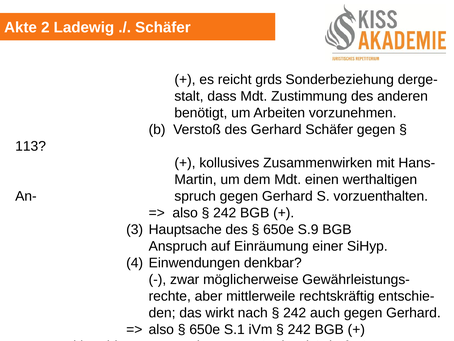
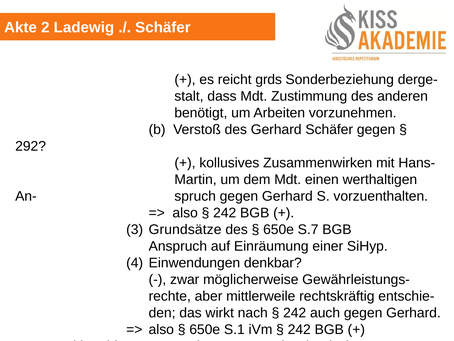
113: 113 -> 292 (31, 146)
Hauptsache: Hauptsache -> Grundsätze (185, 229)
S.9: S.9 -> S.7 (308, 229)
